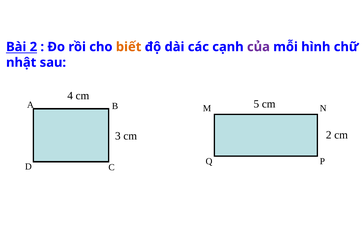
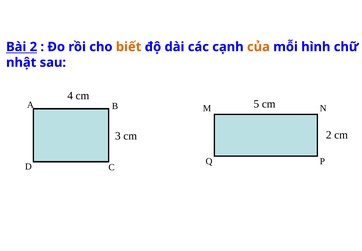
của colour: purple -> orange (258, 47)
